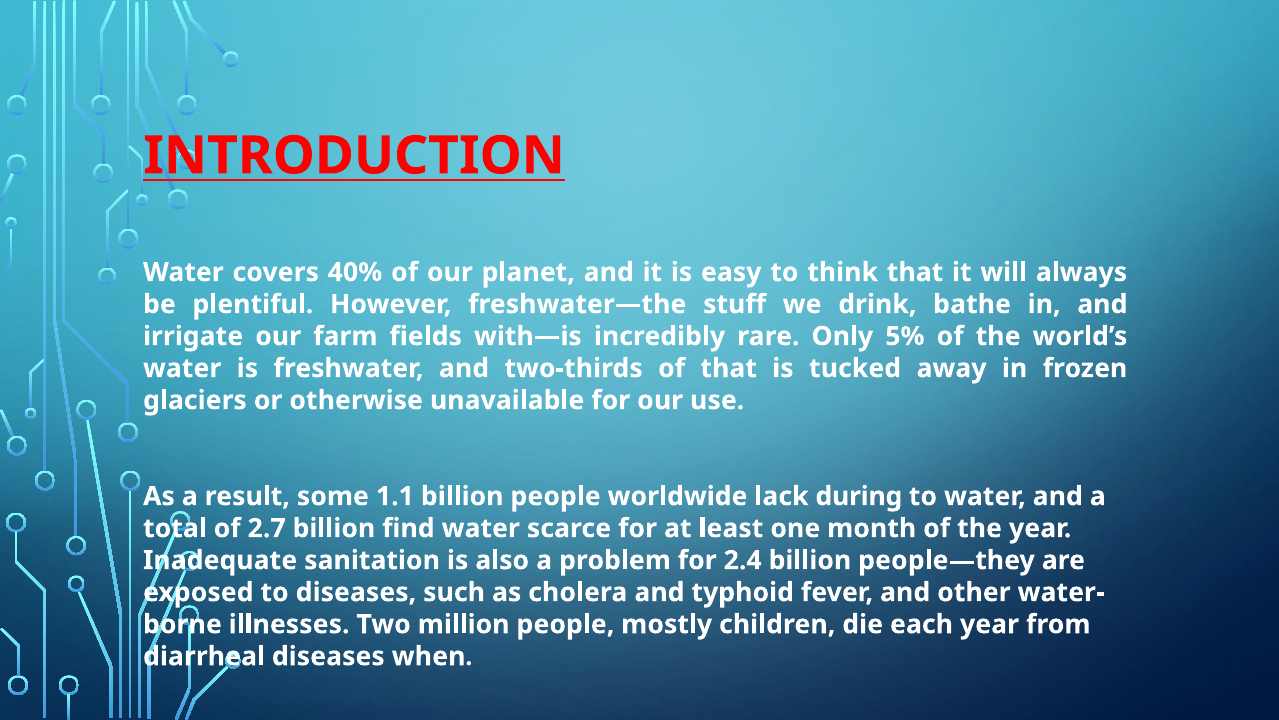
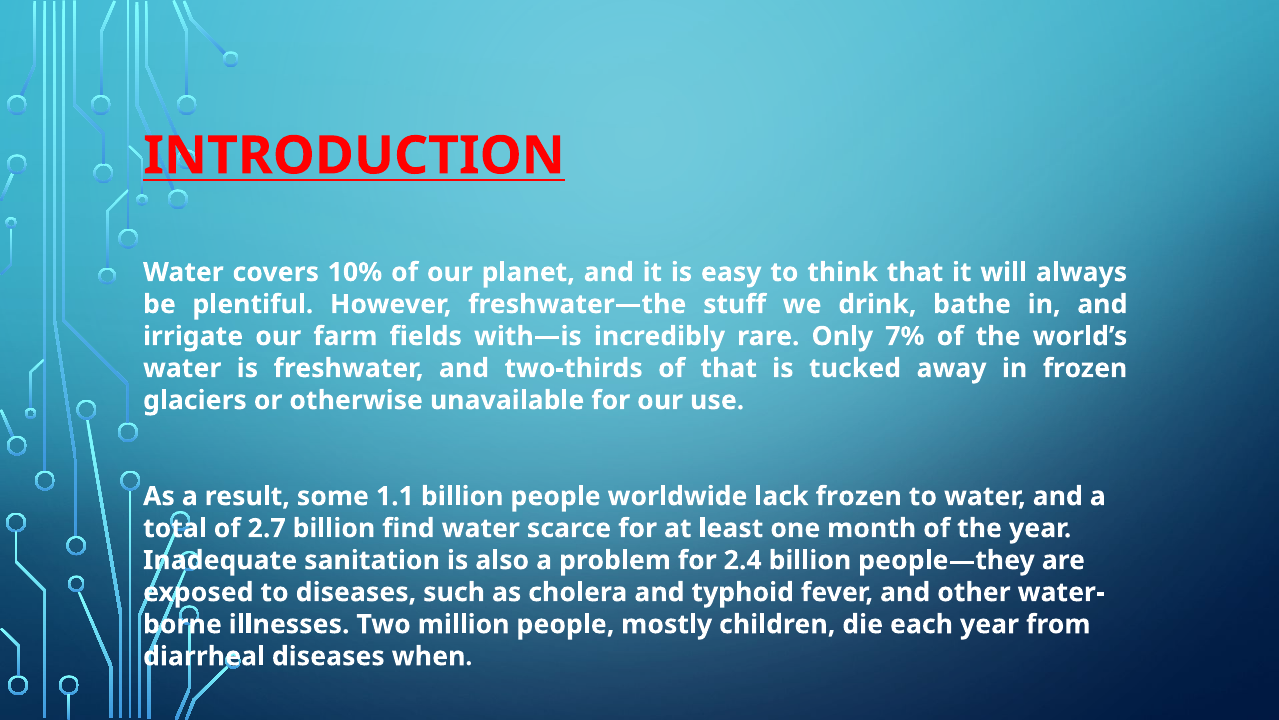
40%: 40% -> 10% (355, 272)
5%: 5% -> 7% (905, 336)
lack during: during -> frozen (859, 496)
